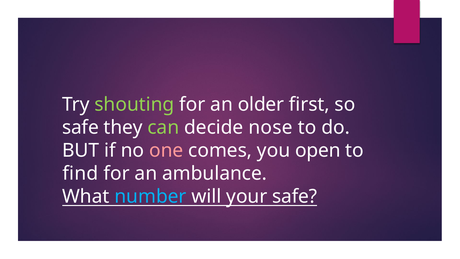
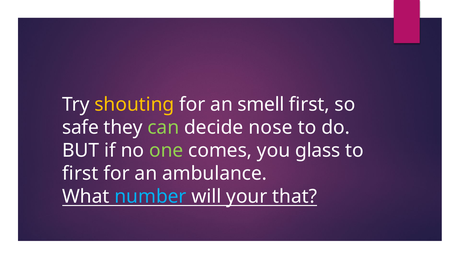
shouting colour: light green -> yellow (134, 104)
older: older -> smell (261, 104)
one colour: pink -> light green (166, 150)
open: open -> glass (318, 150)
find: find -> first (80, 173)
your safe: safe -> that (295, 196)
